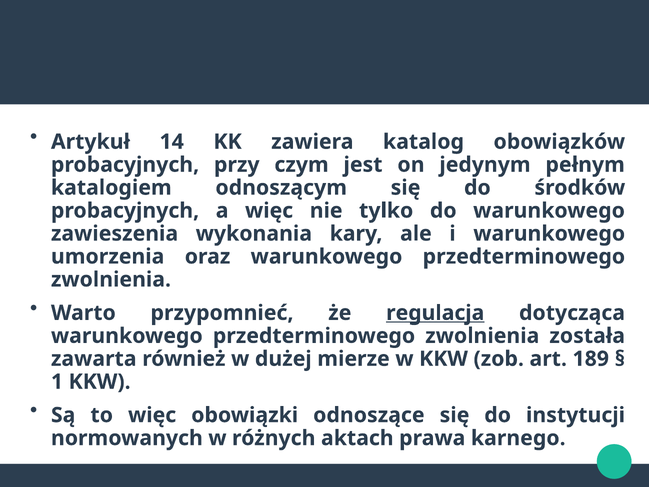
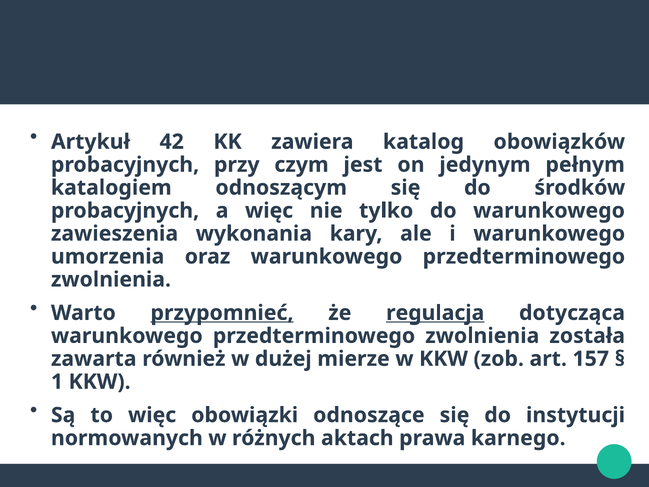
14: 14 -> 42 (172, 142)
przypomnieć underline: none -> present (222, 313)
189: 189 -> 157 (591, 359)
